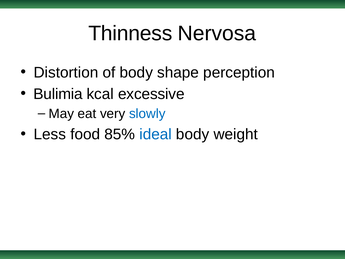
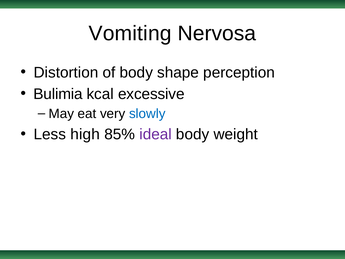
Thinness: Thinness -> Vomiting (130, 33)
food: food -> high (85, 134)
ideal colour: blue -> purple (156, 134)
